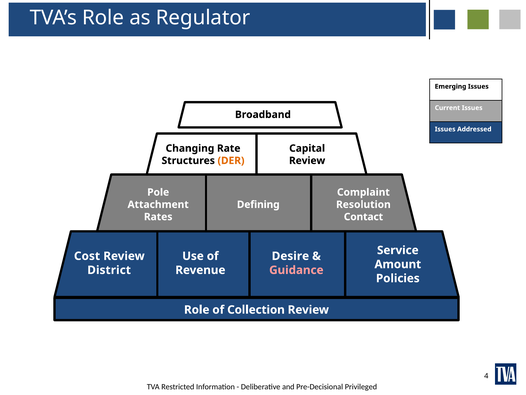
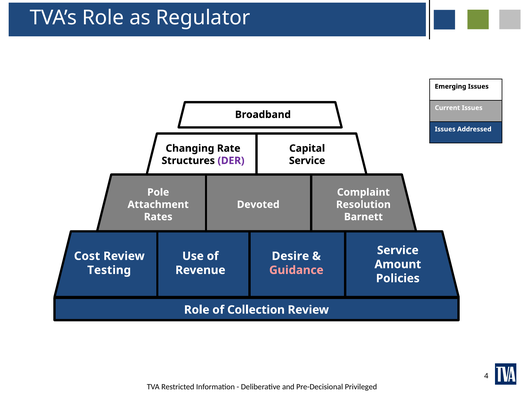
DER colour: orange -> purple (231, 160)
Review: Review -> Service (307, 160)
Defining: Defining -> Devoted (258, 204)
Contact: Contact -> Barnett (363, 217)
District: District -> Testing (109, 270)
